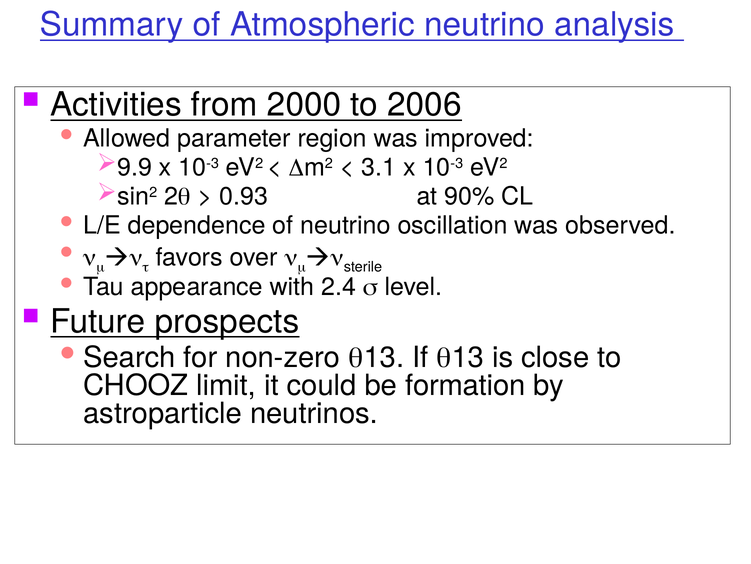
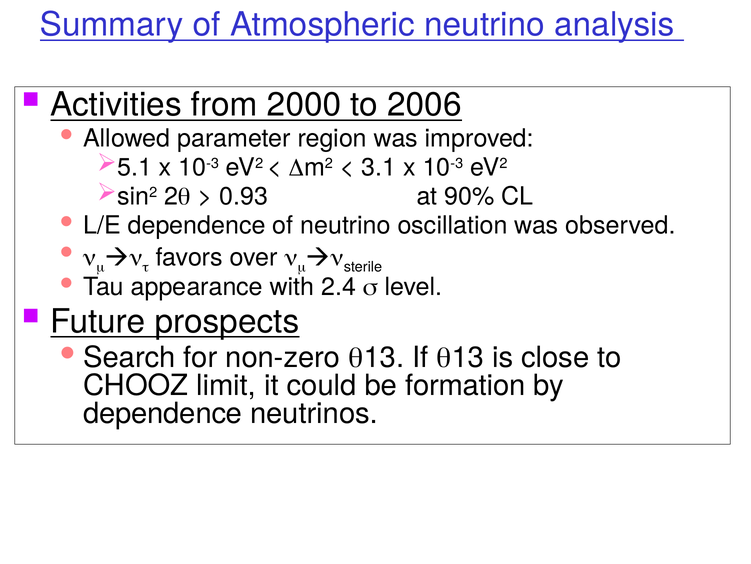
9.9: 9.9 -> 5.1 (135, 167)
astroparticle: astroparticle -> dependence (163, 413)
